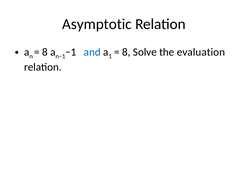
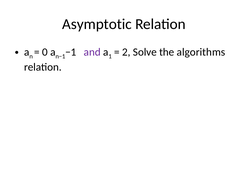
8: 8 -> 0 (45, 52)
and colour: blue -> purple (92, 52)
8: 8 -> 2 (126, 52)
evaluation: evaluation -> algorithms (201, 52)
